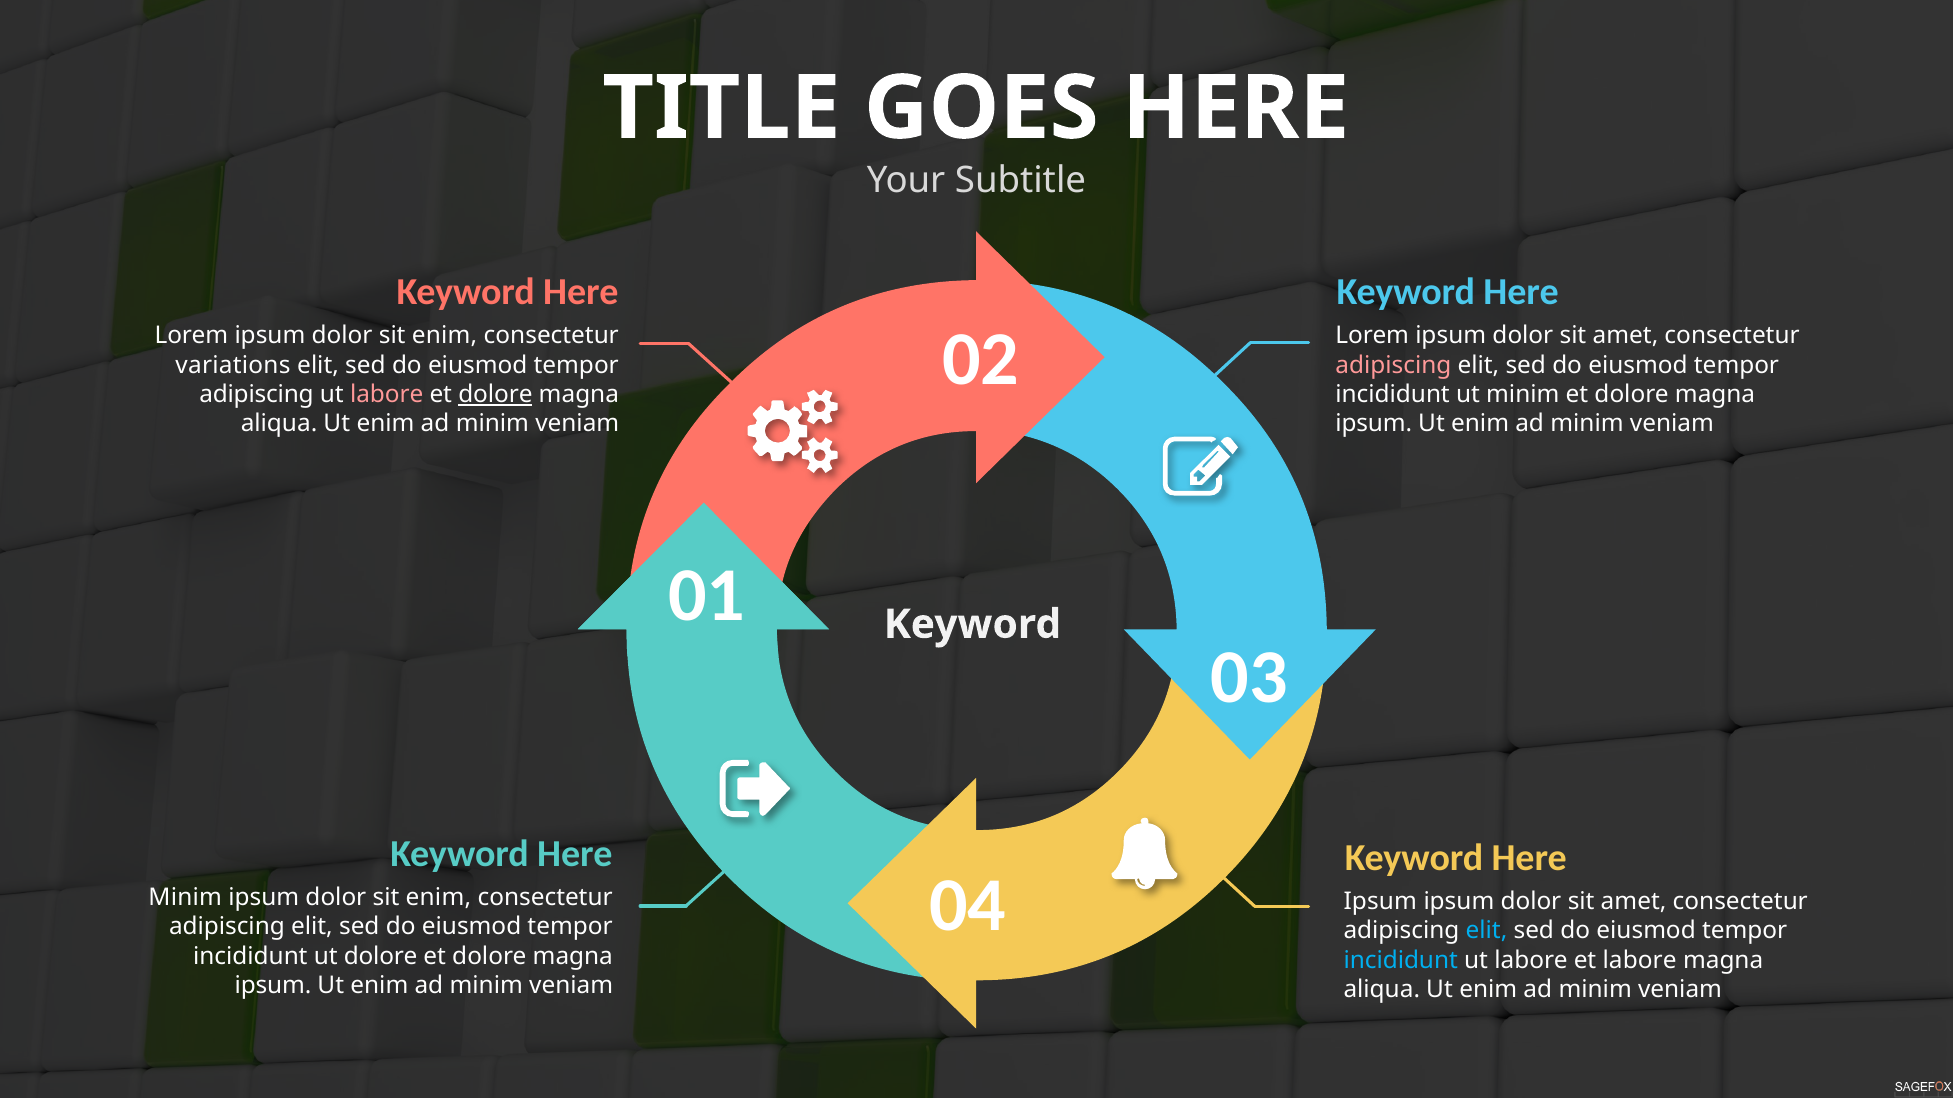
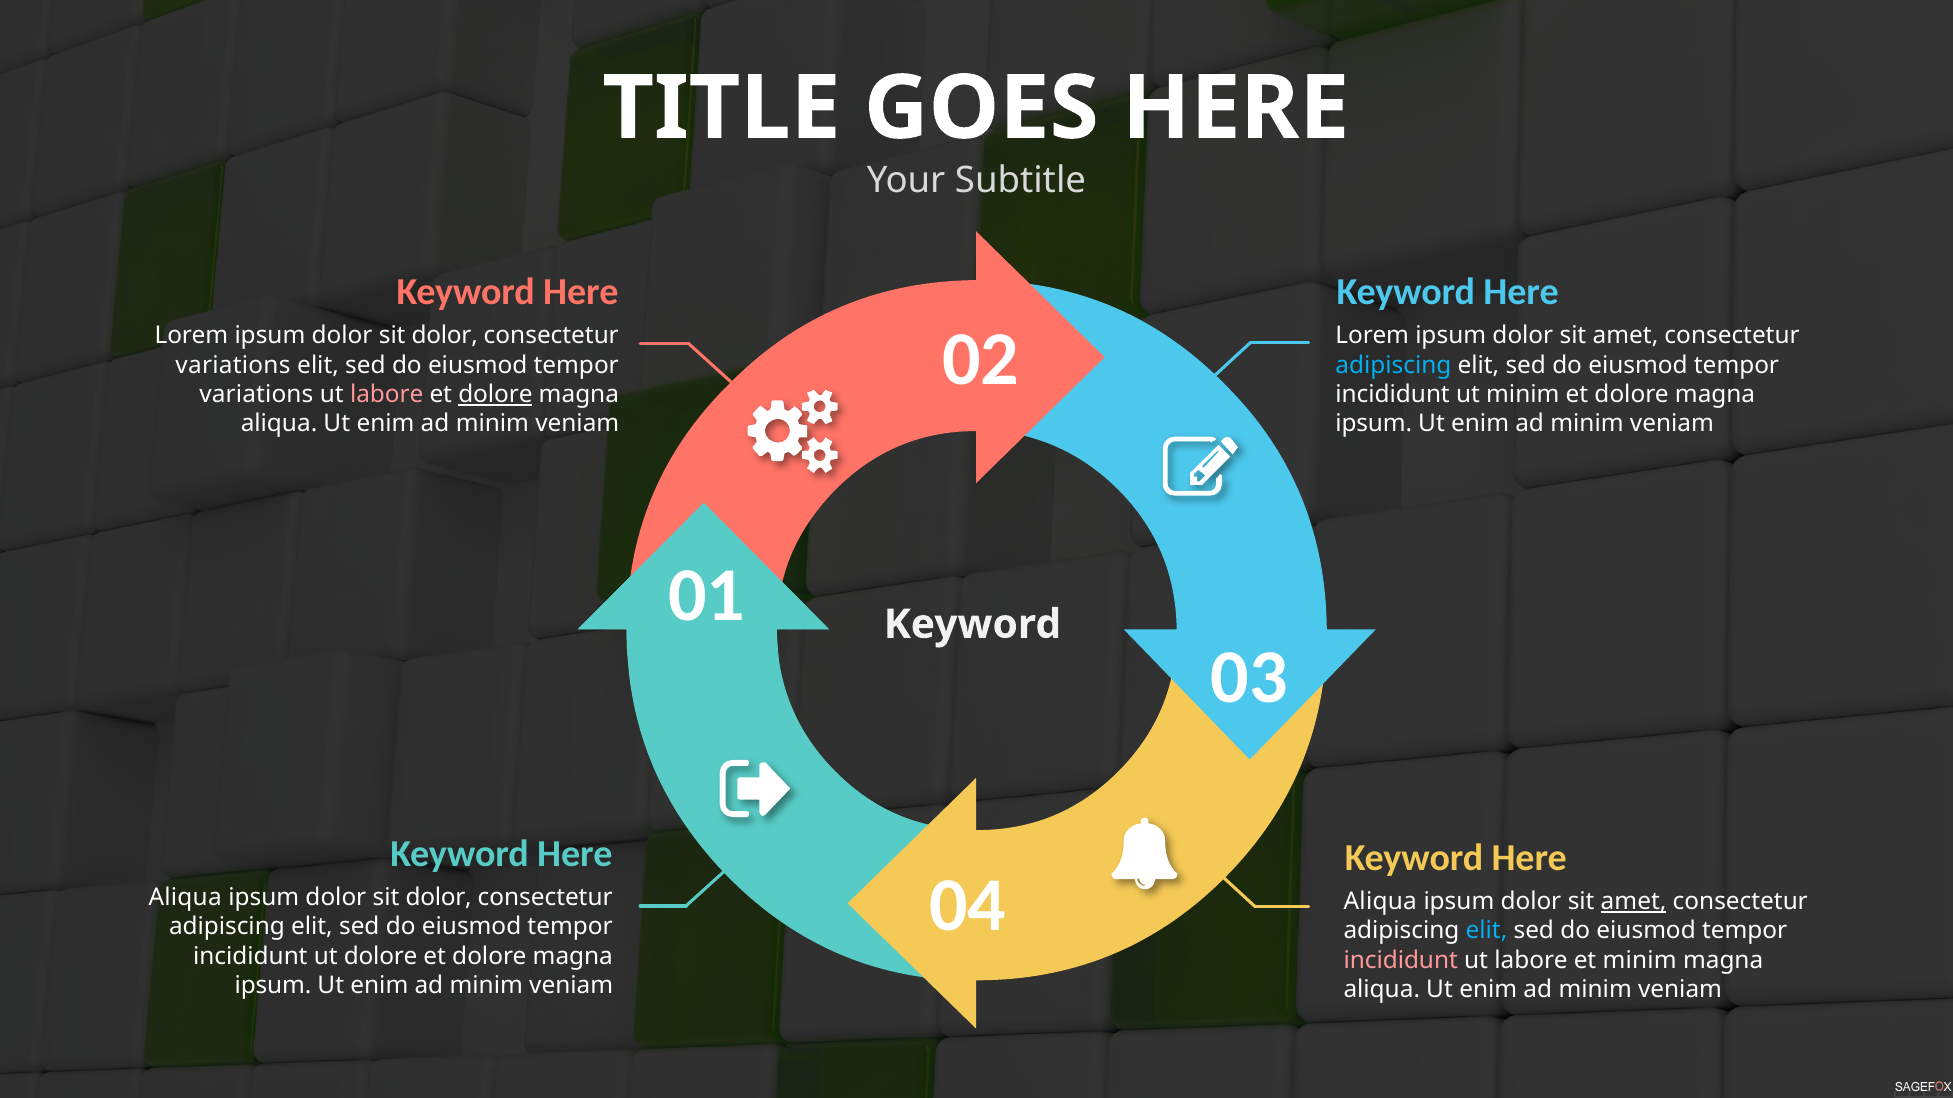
enim: enim -> dolor (445, 336)
adipiscing colour: pink -> light blue (1393, 365)
adipiscing: adipiscing -> variations (256, 395)
Minim: Minim -> Aliqua (185, 898)
enim: enim -> dolor (439, 898)
Ipsum: Ipsum -> Aliqua (1380, 902)
amet underline: none -> present (1634, 902)
incididunt colour: light blue -> pink (1401, 961)
et labore: labore -> minim (1640, 961)
